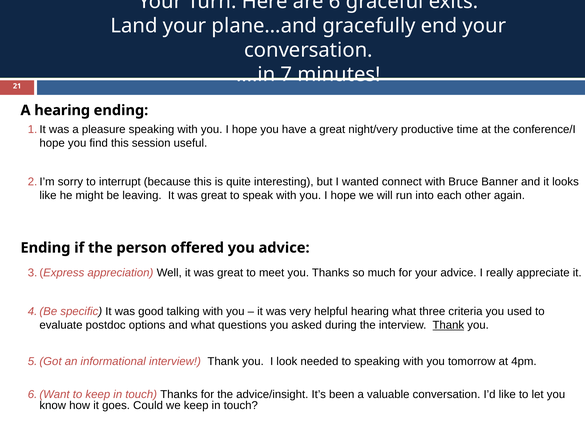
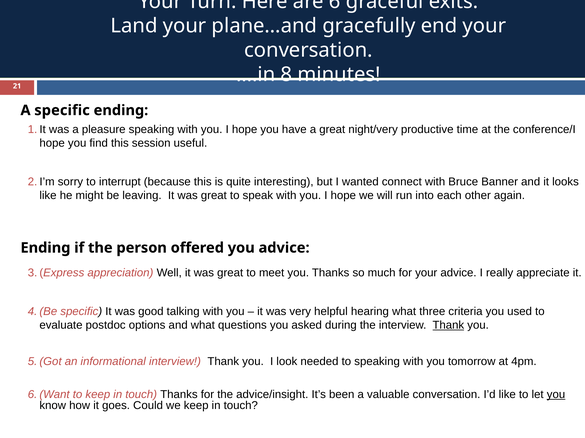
7: 7 -> 8 (286, 74)
A hearing: hearing -> specific (62, 111)
you underline: none -> present (556, 395)
